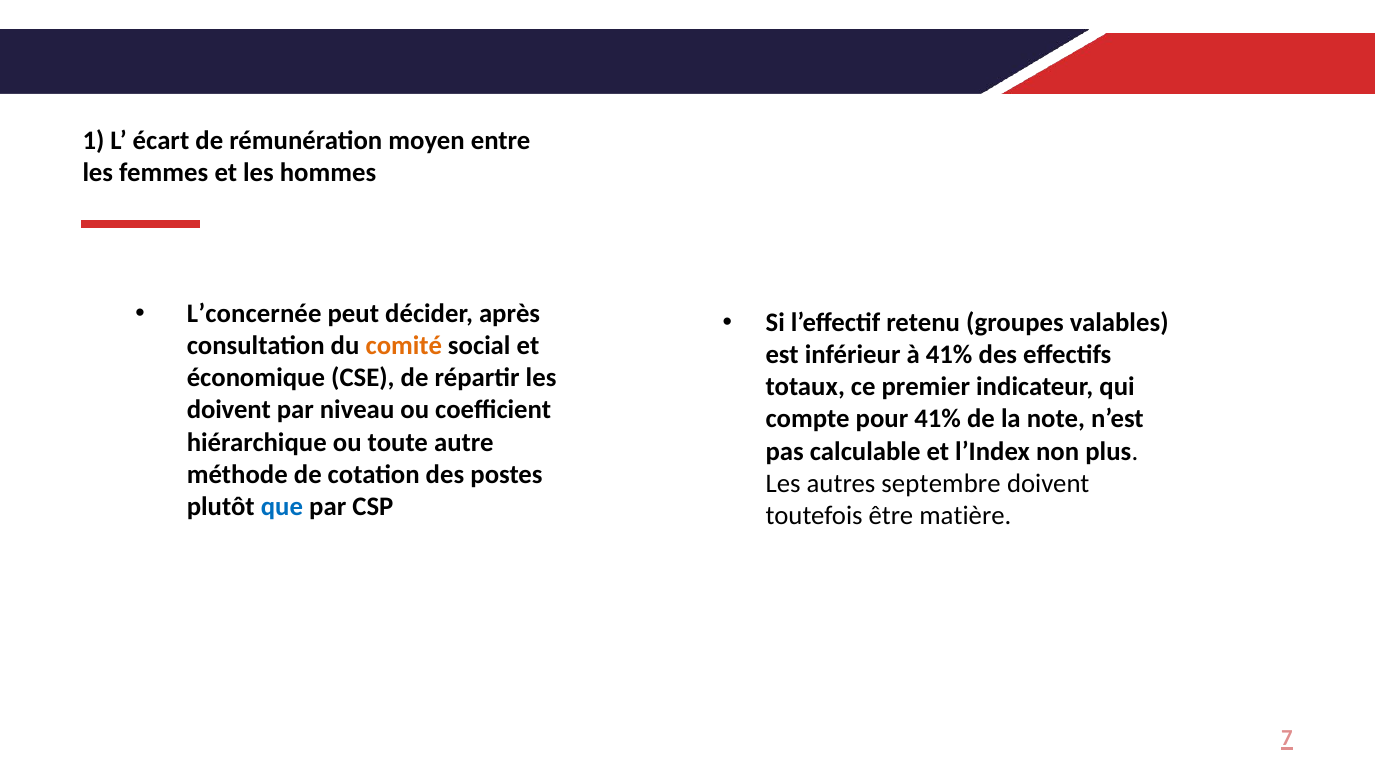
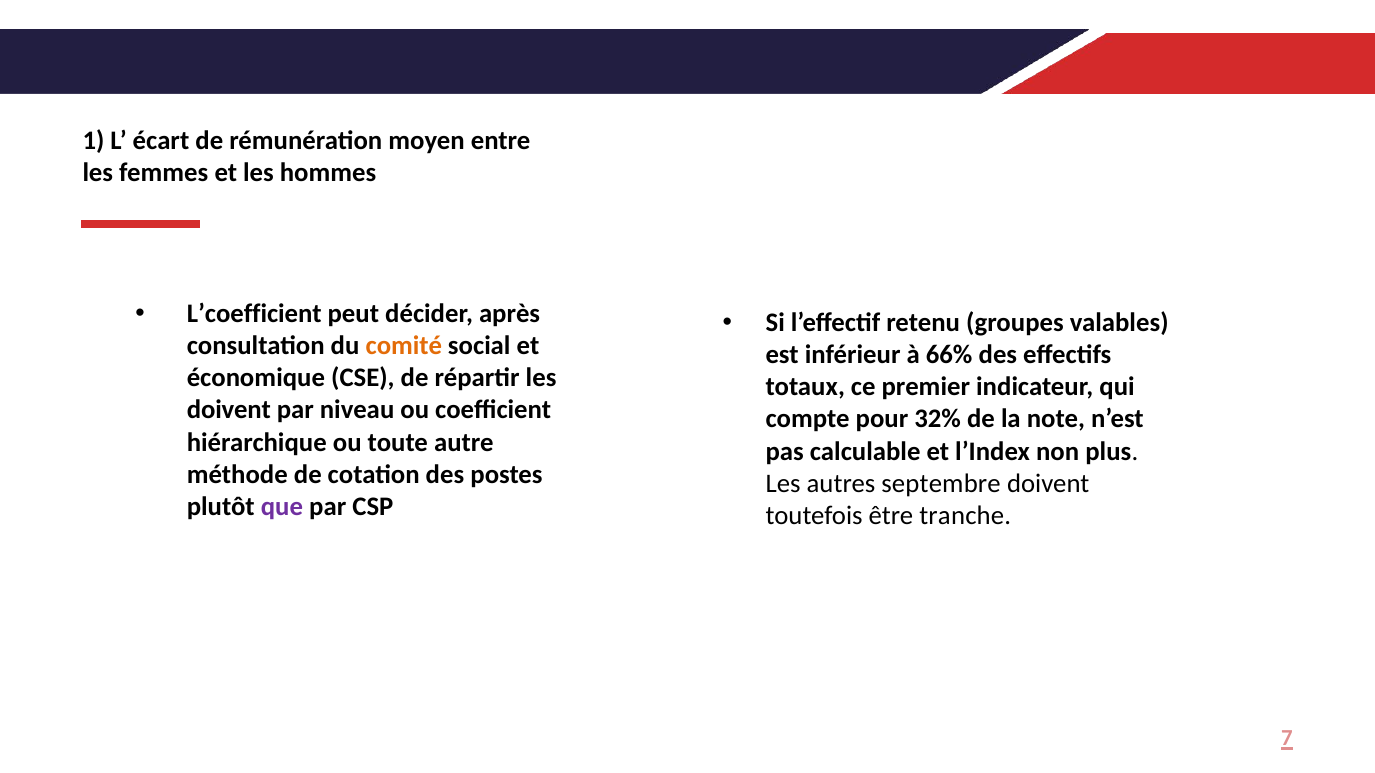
L’concernée: L’concernée -> L’coefficient (254, 314)
à 41%: 41% -> 66% (949, 355)
pour 41%: 41% -> 32% (938, 419)
que colour: blue -> purple (282, 507)
matière: matière -> tranche (965, 516)
